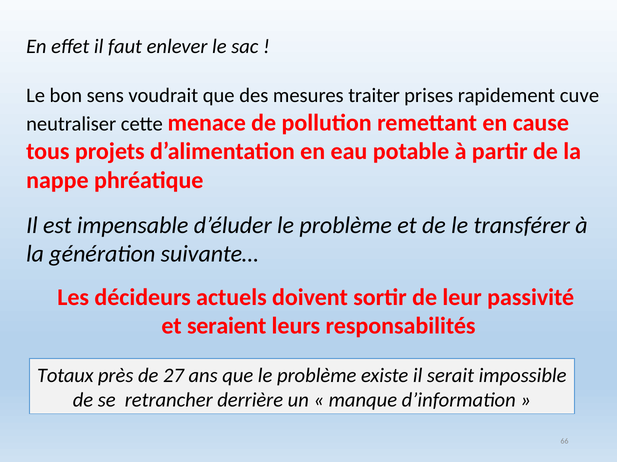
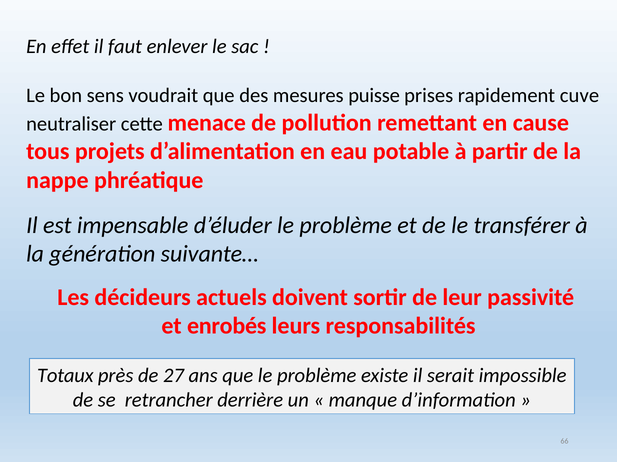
traiter: traiter -> puisse (374, 96)
seraient: seraient -> enrobés (227, 327)
